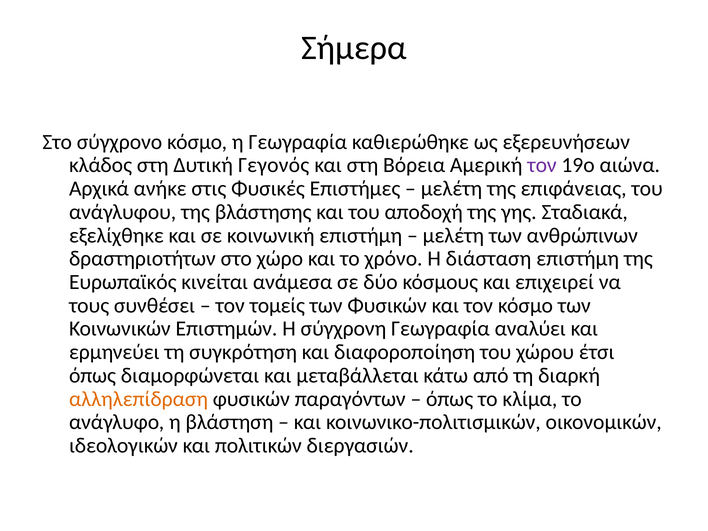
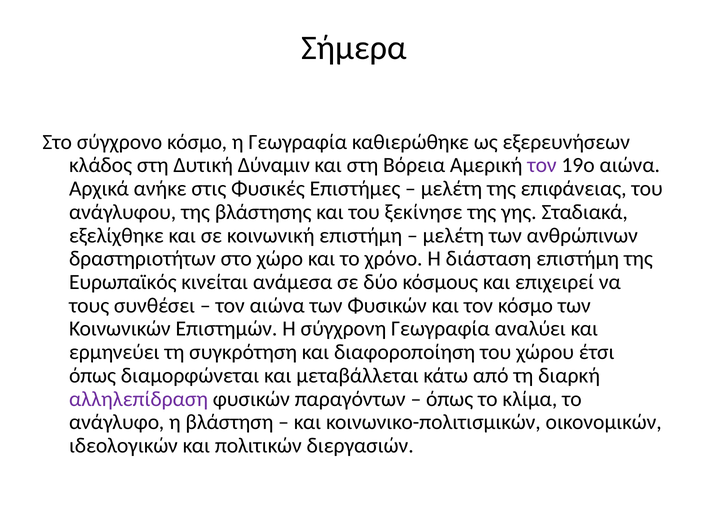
Γεγονός: Γεγονός -> Δύναμιν (274, 165)
αποδοχή: αποδοχή -> ξεκίνησε (423, 212)
τον τομείς: τομείς -> αιώνα (277, 305)
αλληλεπίδραση colour: orange -> purple (139, 399)
